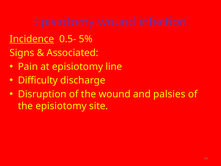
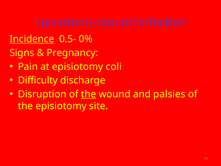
5%: 5% -> 0% (86, 39)
Associated: Associated -> Pregnancy (72, 53)
line: line -> coli (114, 67)
the underline: none -> present (89, 94)
